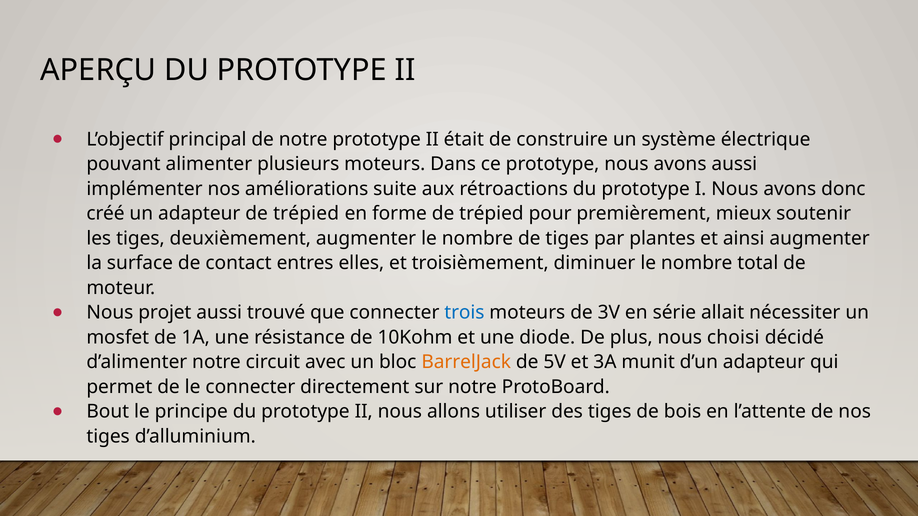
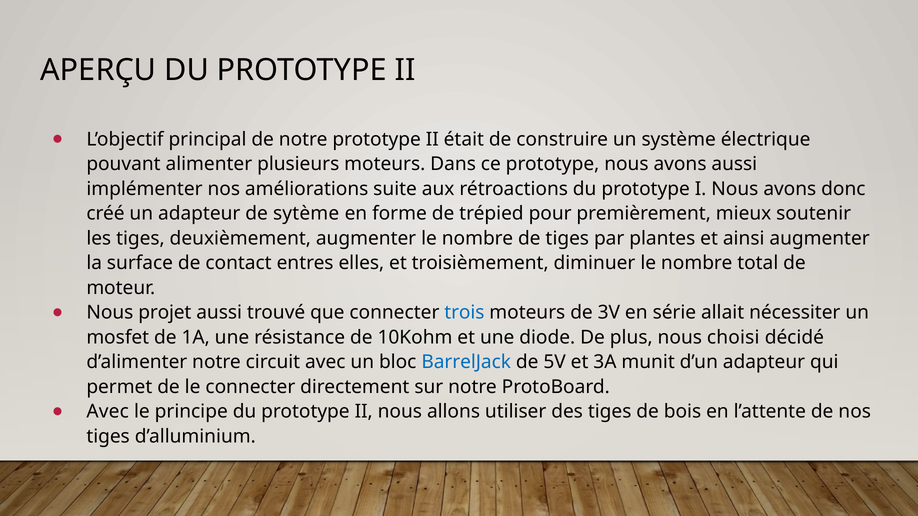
adapteur de trépied: trépied -> sytème (306, 214)
BarrelJack colour: orange -> blue (466, 362)
Bout: Bout -> Avec (108, 412)
